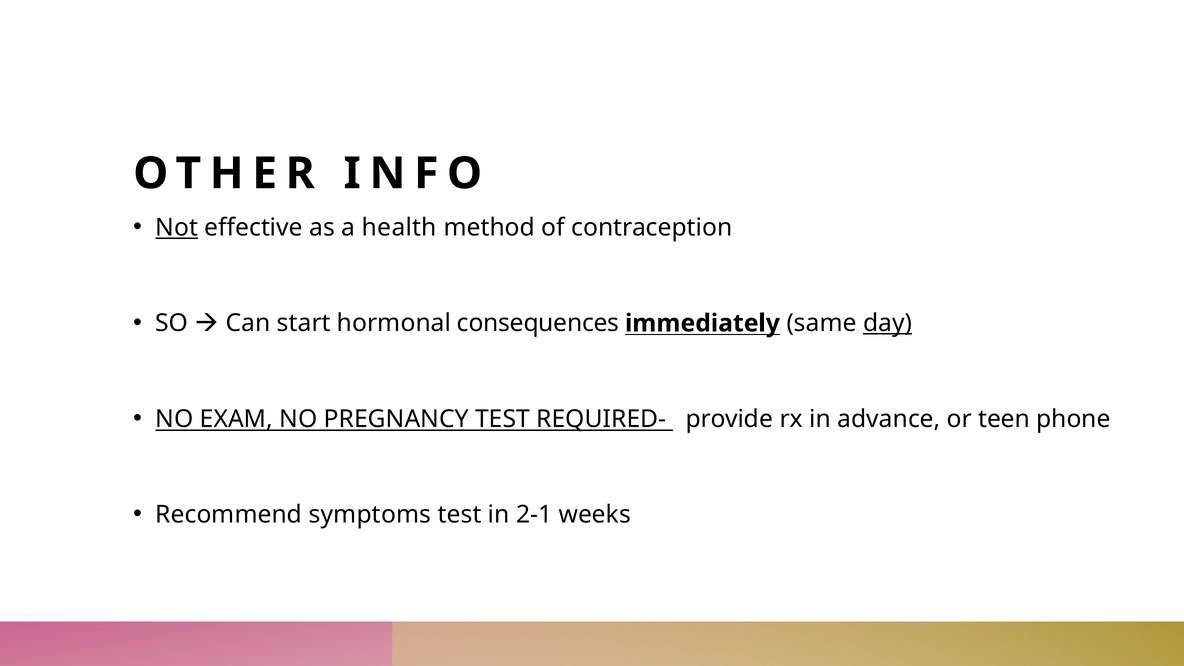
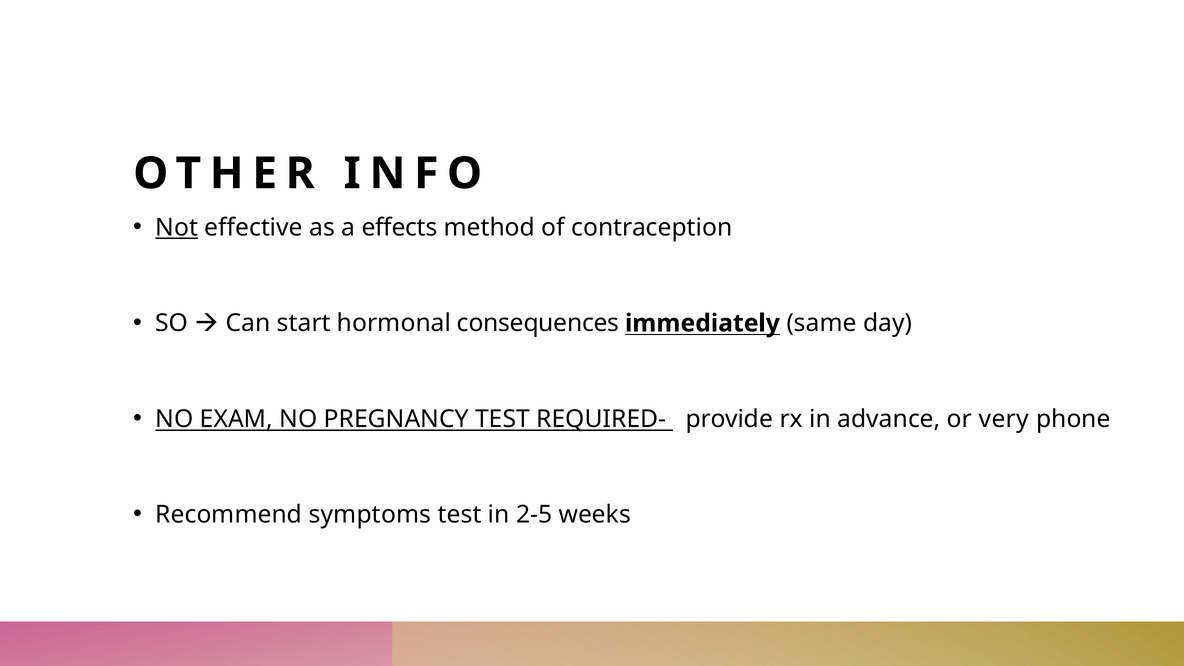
health: health -> effects (400, 228)
day underline: present -> none (888, 323)
teen: teen -> very (1004, 419)
2-1: 2-1 -> 2-5 (534, 515)
